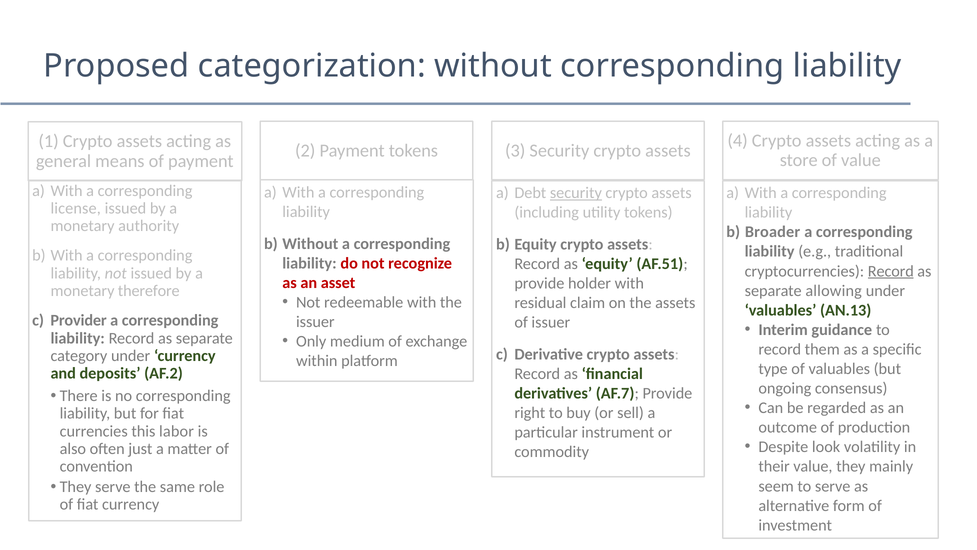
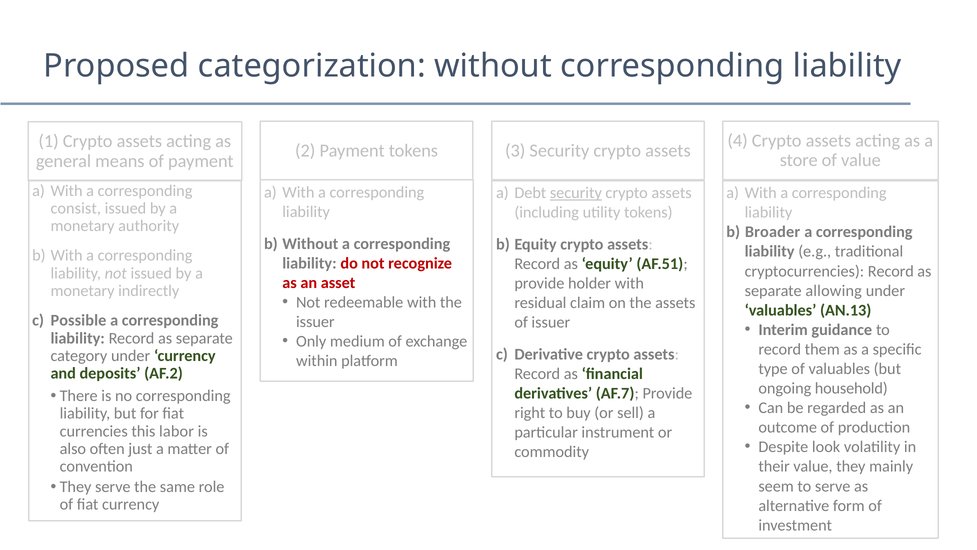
license: license -> consist (76, 208)
Record underline: present -> none (891, 271)
therefore: therefore -> indirectly (149, 291)
Provider: Provider -> Possible (78, 320)
consensus: consensus -> household (851, 388)
